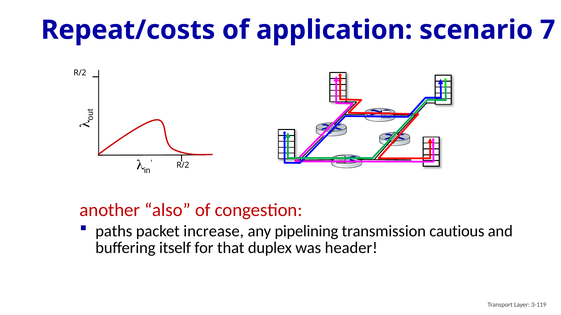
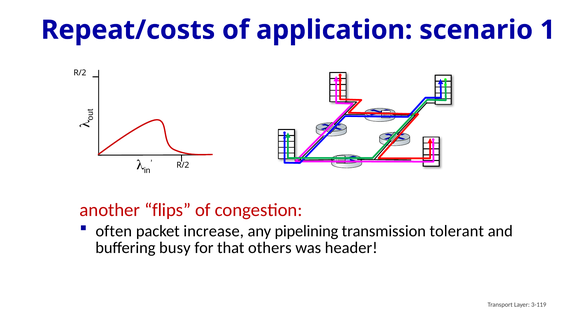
7: 7 -> 1 (548, 30)
also: also -> flips (168, 210)
paths: paths -> often (114, 232)
cautious: cautious -> tolerant (457, 232)
itself: itself -> busy (175, 248)
duplex: duplex -> others (270, 248)
